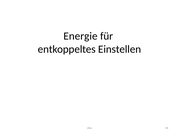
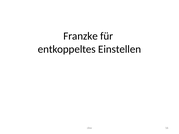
Energie: Energie -> Franzke (81, 36)
